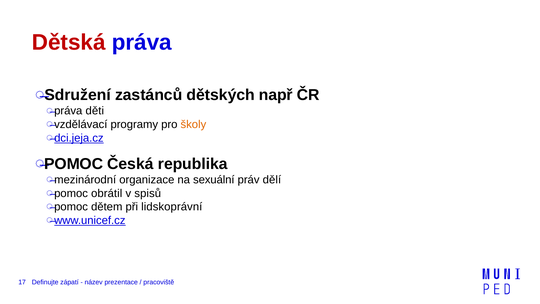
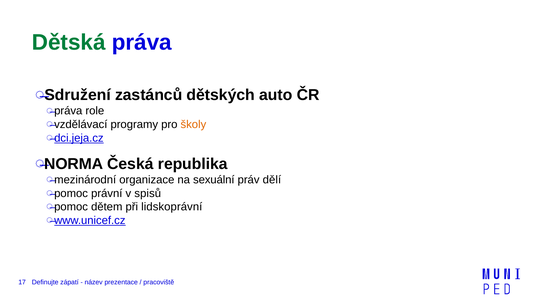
Dětská colour: red -> green (69, 42)
např: např -> auto (276, 95)
děti: děti -> role (95, 111)
POMOC: POMOC -> NORMA (74, 164)
obrátil: obrátil -> právní (107, 193)
